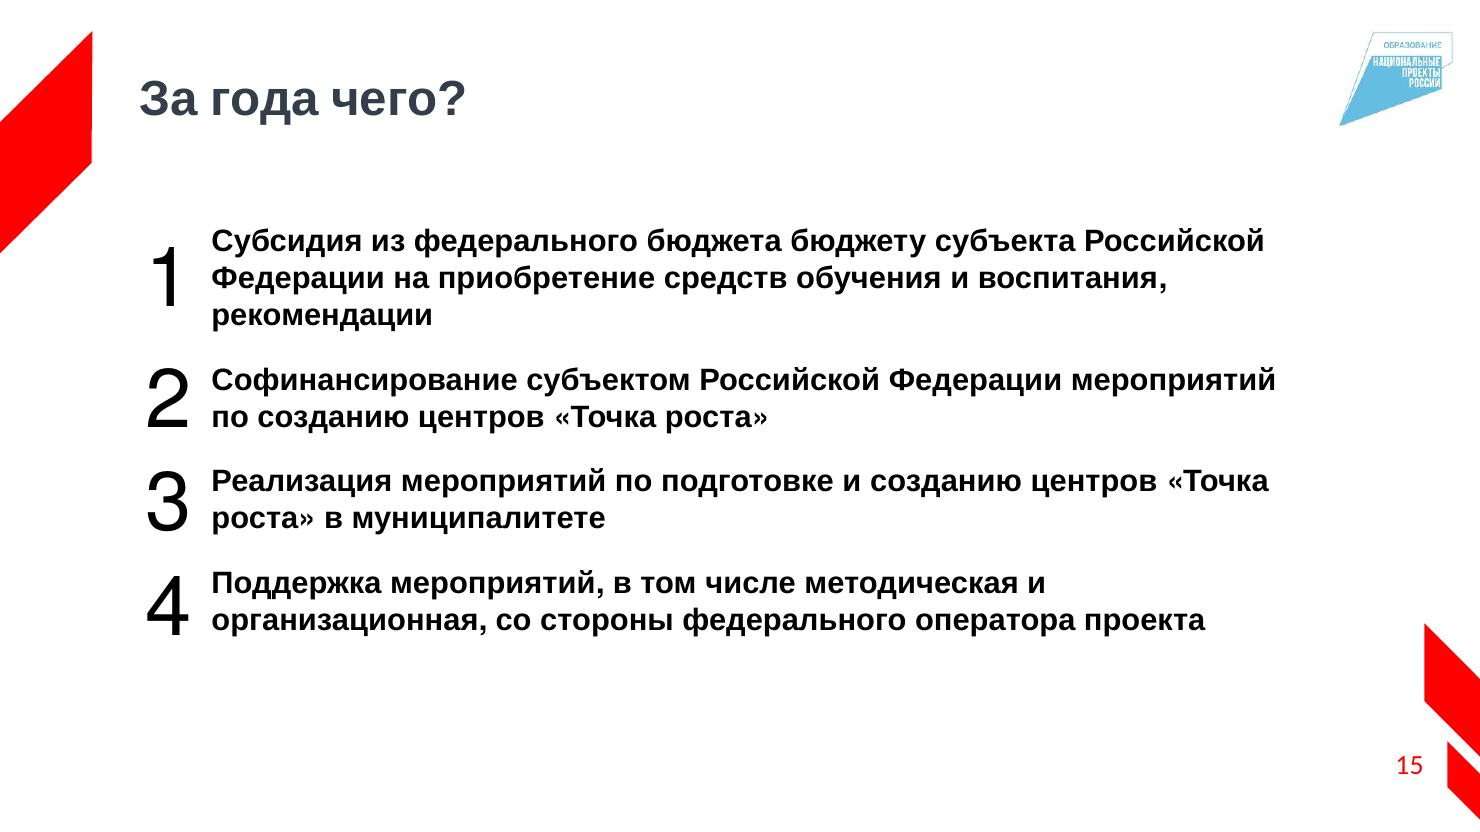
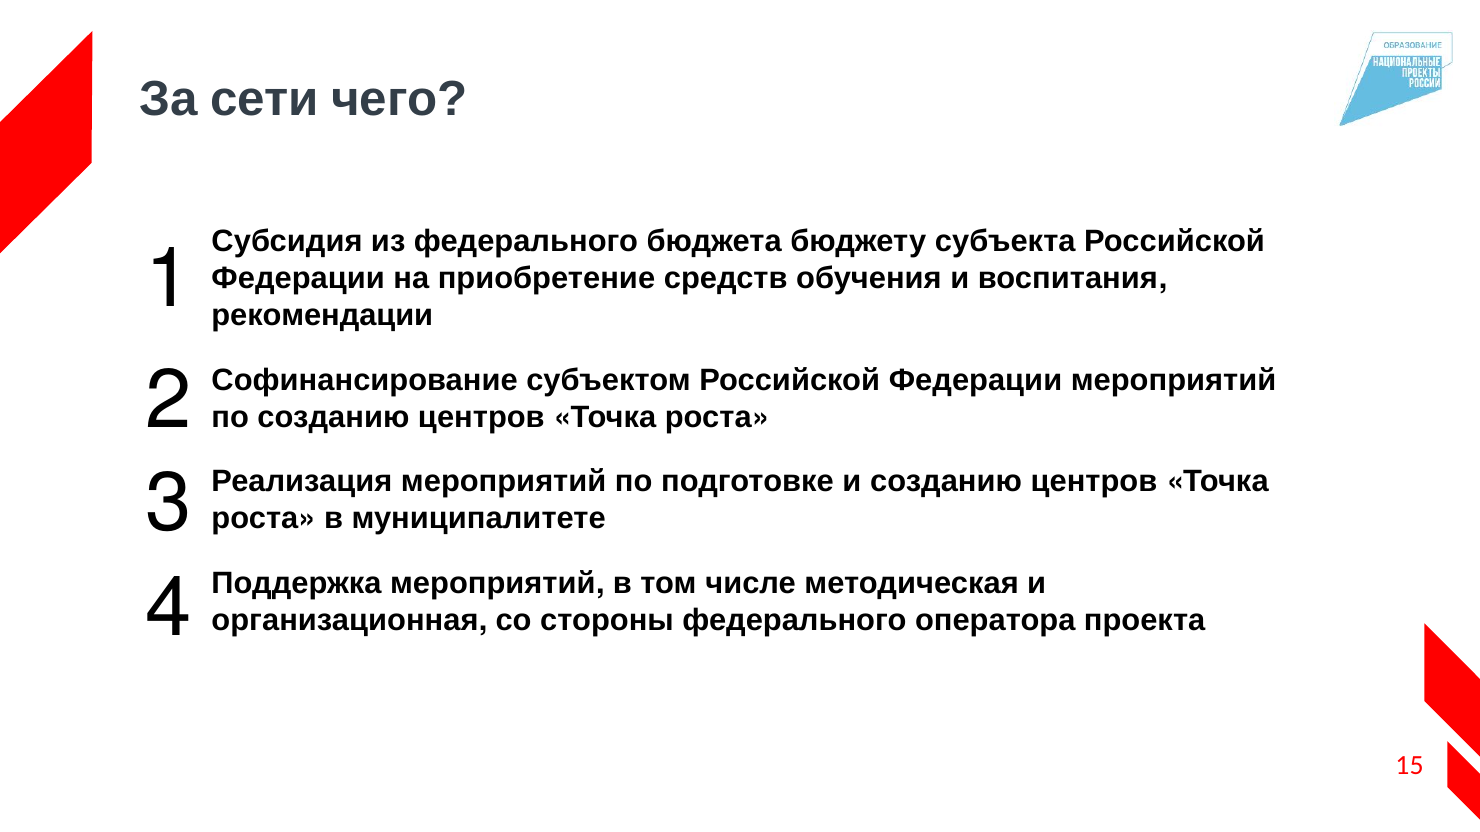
года: года -> сети (265, 100)
